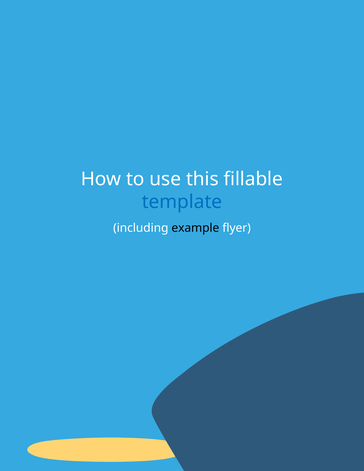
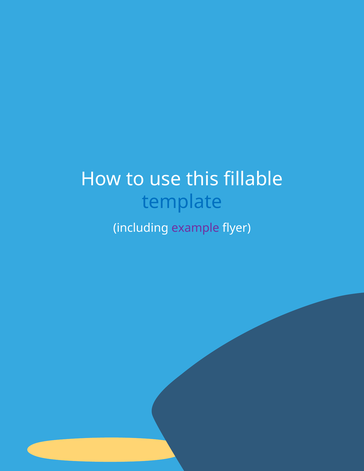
example colour: black -> purple (195, 228)
